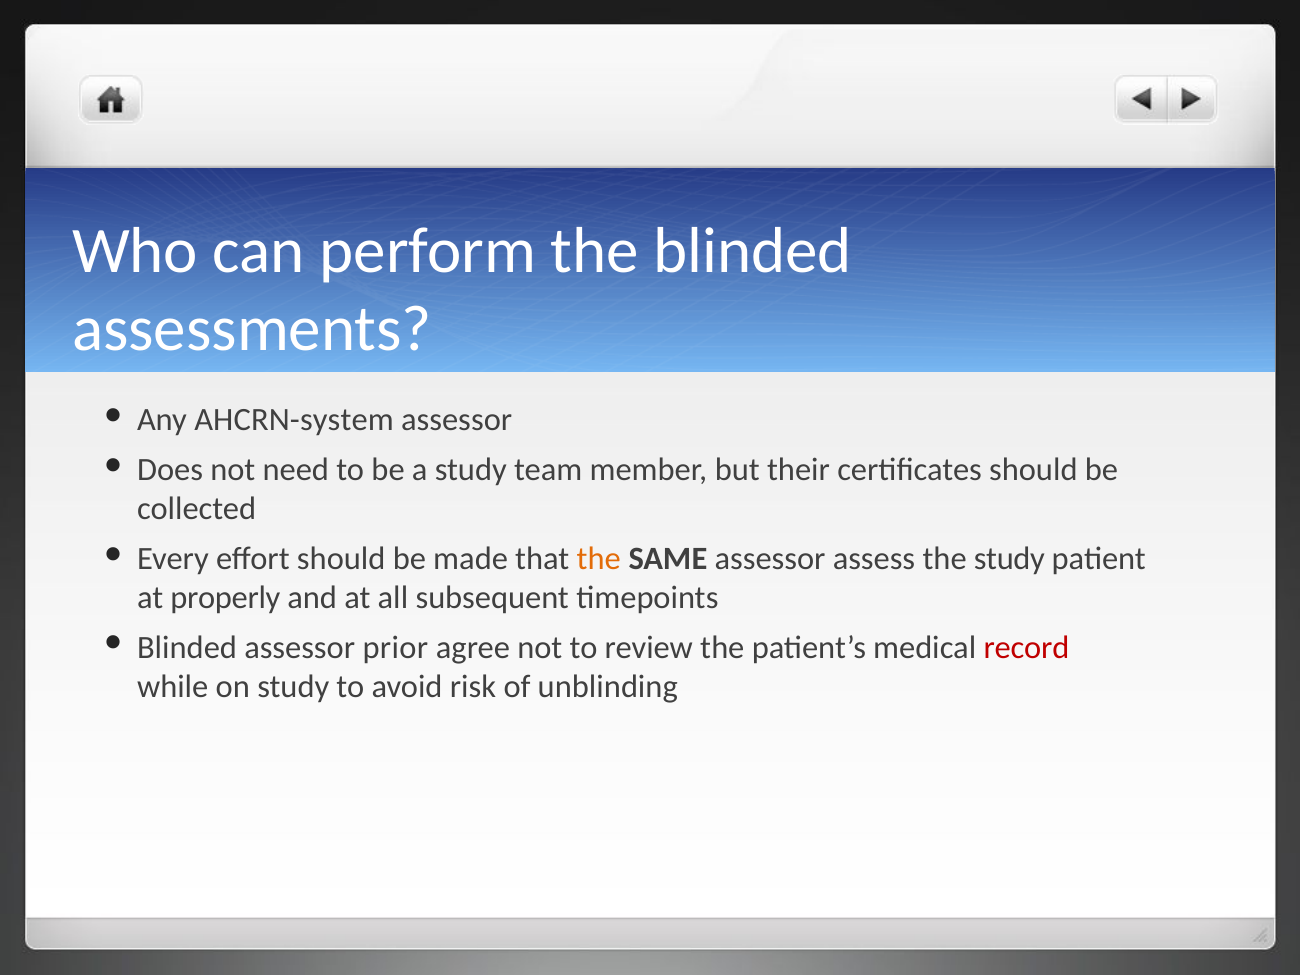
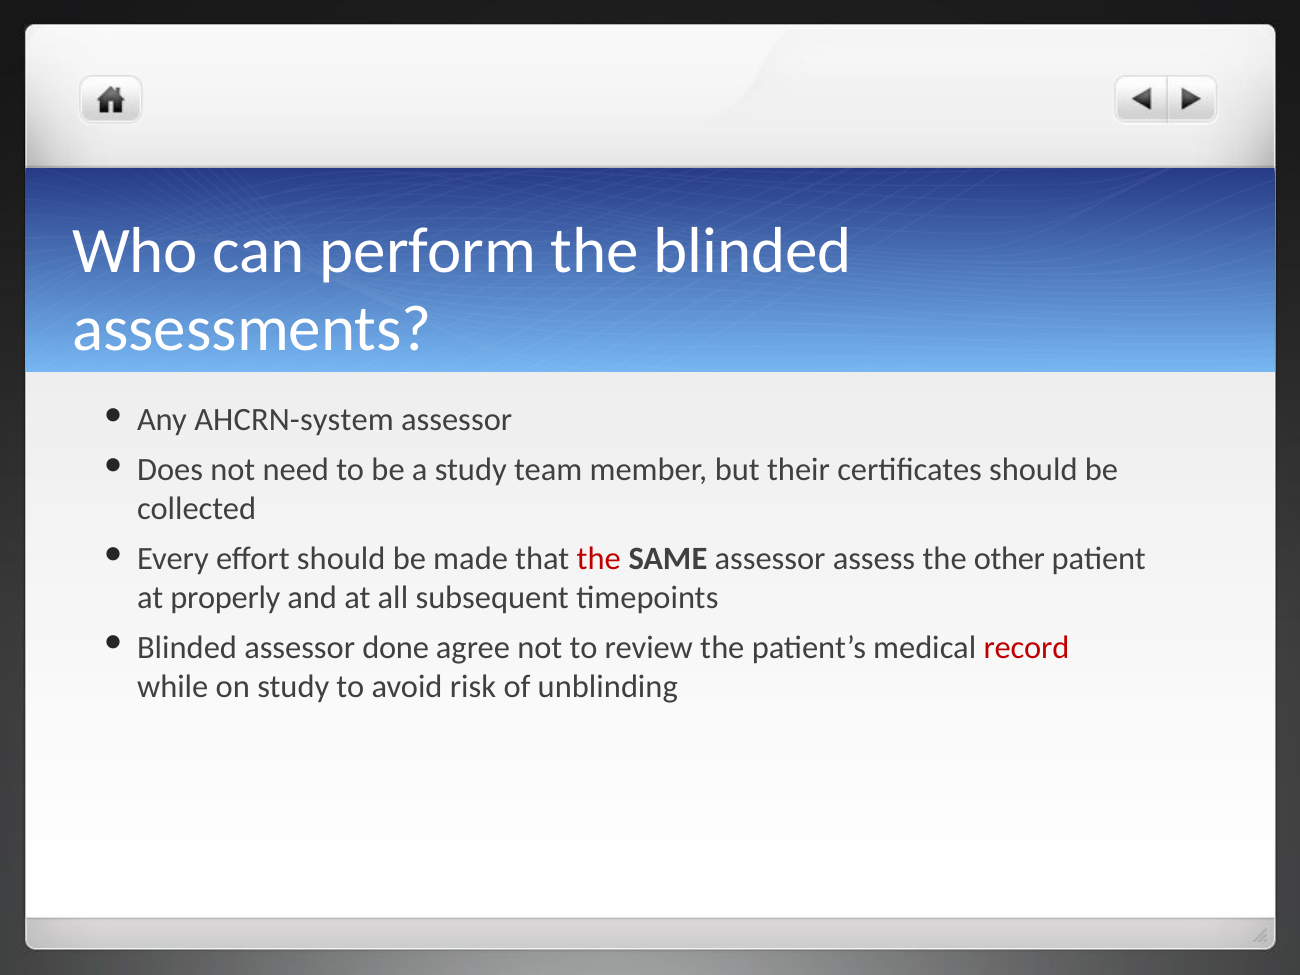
the colour: orange -> red (599, 559)
the study: study -> other (1009, 559)
prior: prior -> done (396, 648)
